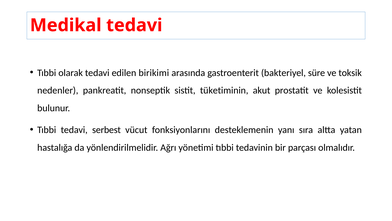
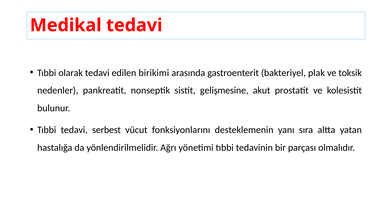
süre: süre -> plak (316, 73)
tüketiminin: tüketiminin -> gelişmesine (224, 90)
